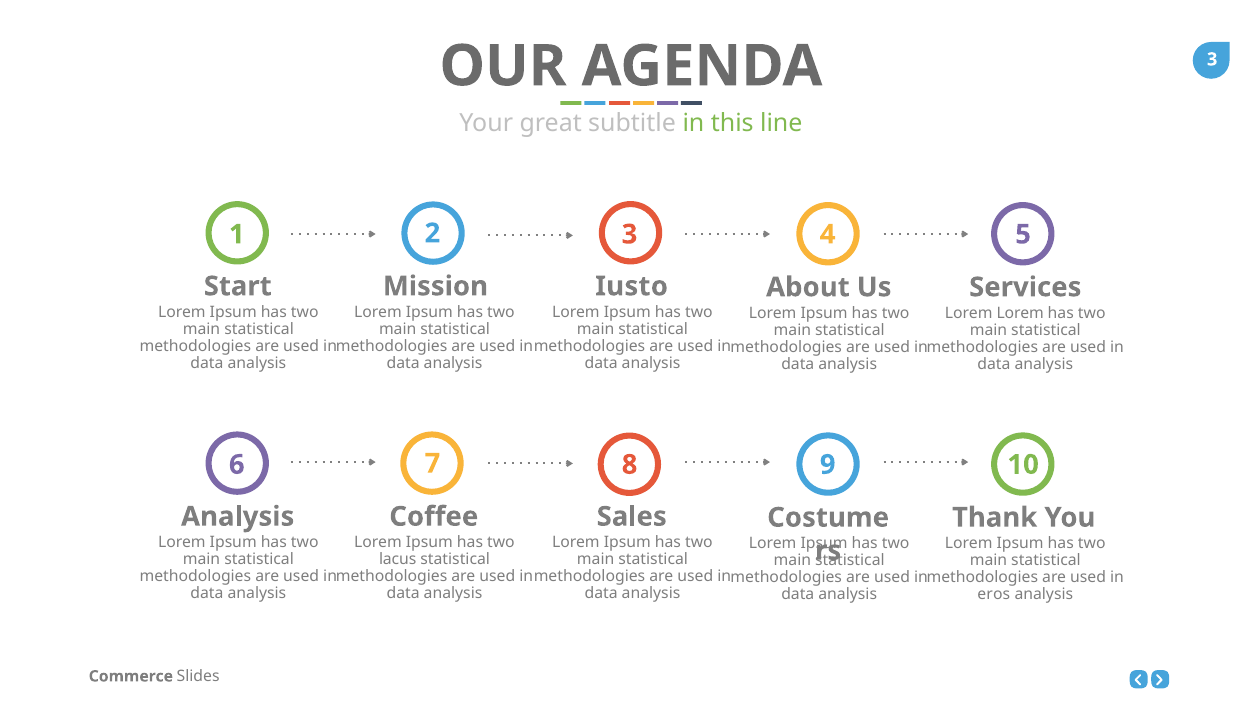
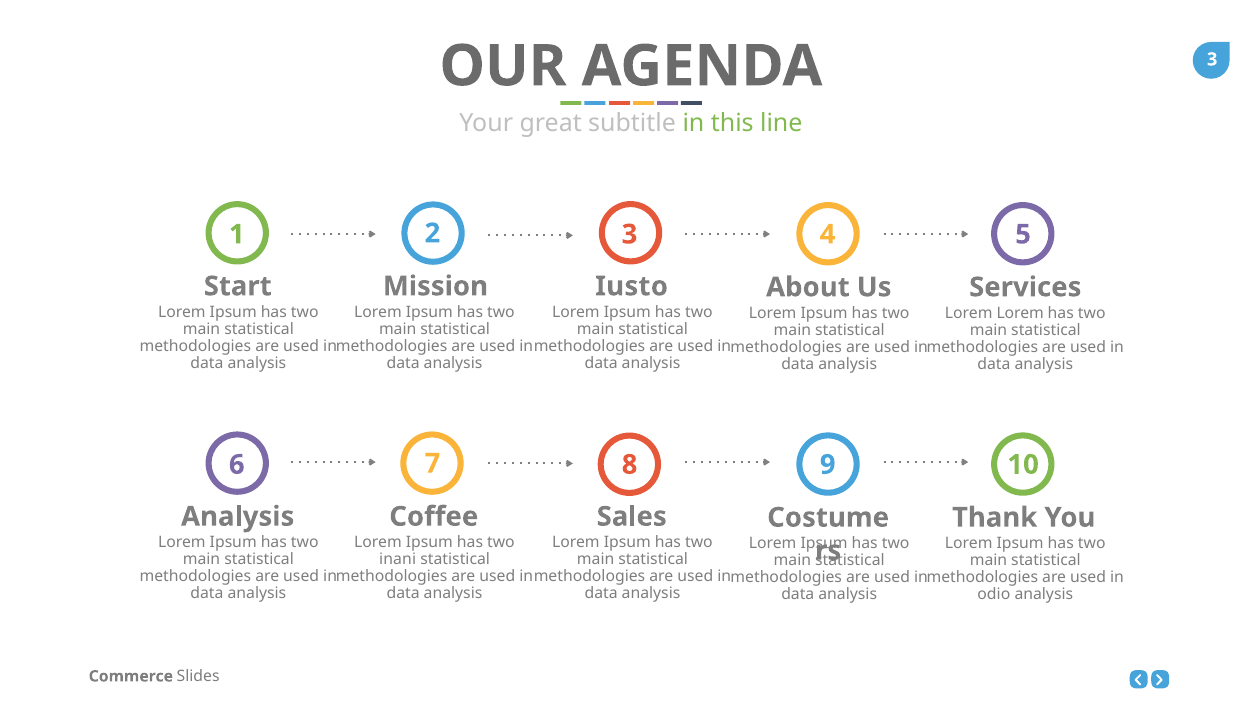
lacus: lacus -> inani (398, 560)
eros: eros -> odio (994, 594)
